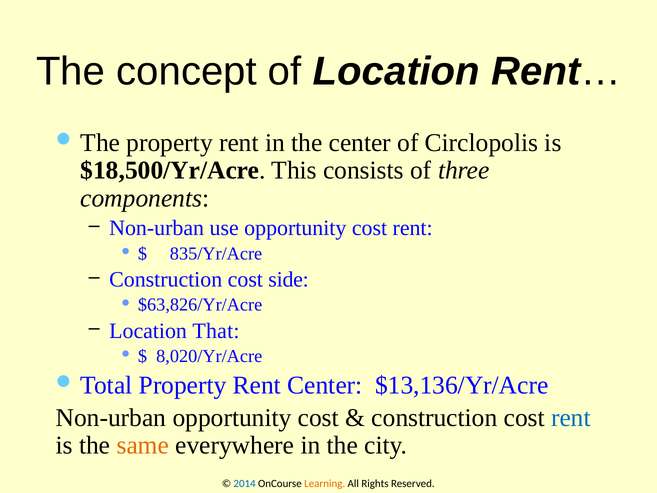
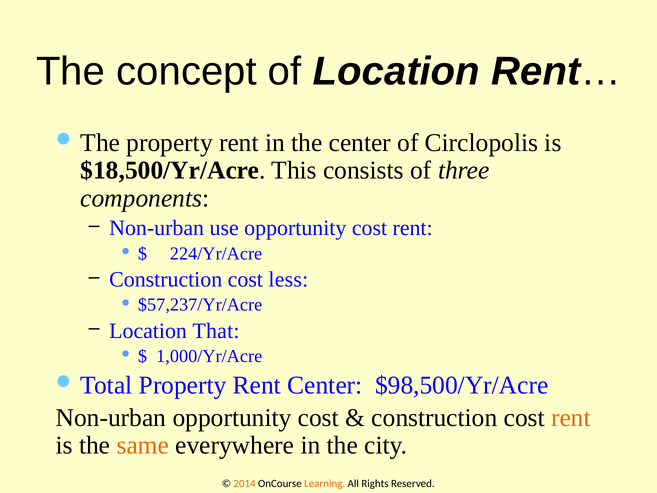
835/Yr/Acre: 835/Yr/Acre -> 224/Yr/Acre (216, 253)
side: side -> less (288, 279)
$63,826/Yr/Acre: $63,826/Yr/Acre -> $57,237/Yr/Acre (200, 305)
8,020/Yr/Acre: 8,020/Yr/Acre -> 1,000/Yr/Acre (209, 356)
$13,136/Yr/Acre: $13,136/Yr/Acre -> $98,500/Yr/Acre (462, 385)
rent colour: blue -> orange (571, 418)
2014 colour: blue -> orange (245, 484)
